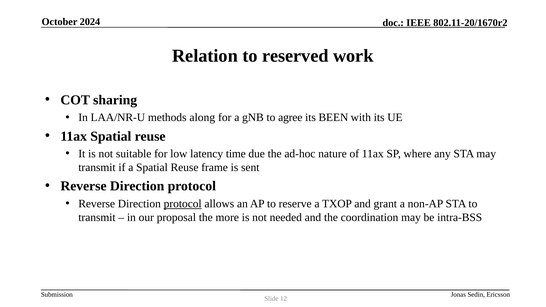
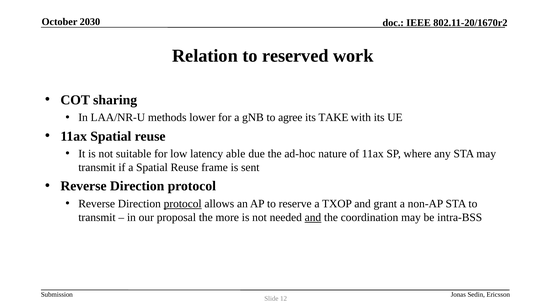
2024: 2024 -> 2030 (90, 22)
along: along -> lower (202, 118)
BEEN: BEEN -> TAKE (333, 118)
time: time -> able (236, 154)
and underline: none -> present (313, 218)
